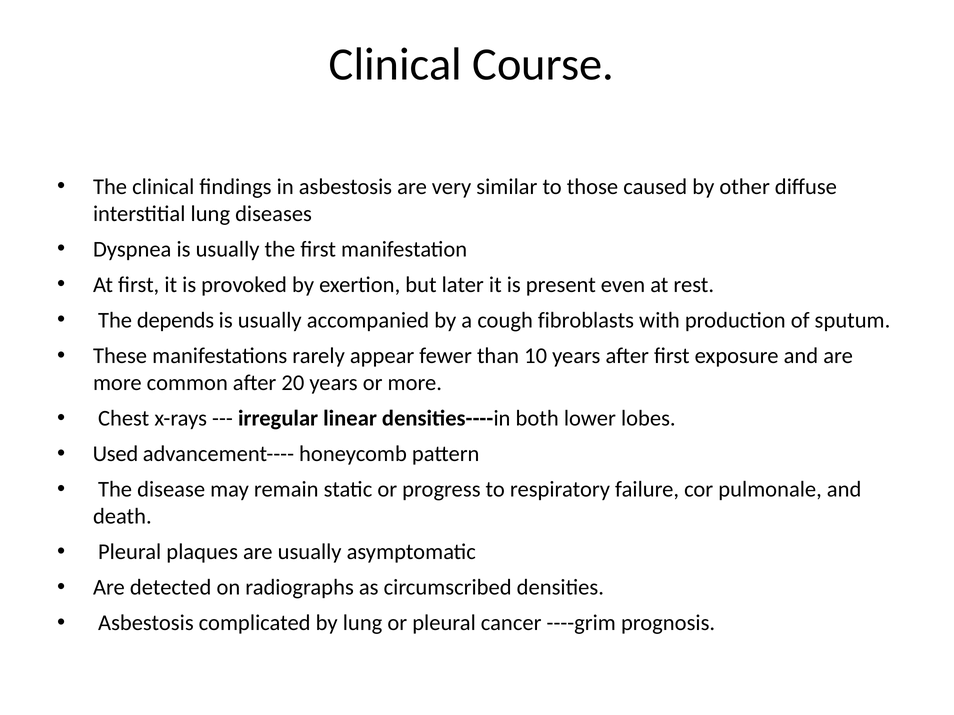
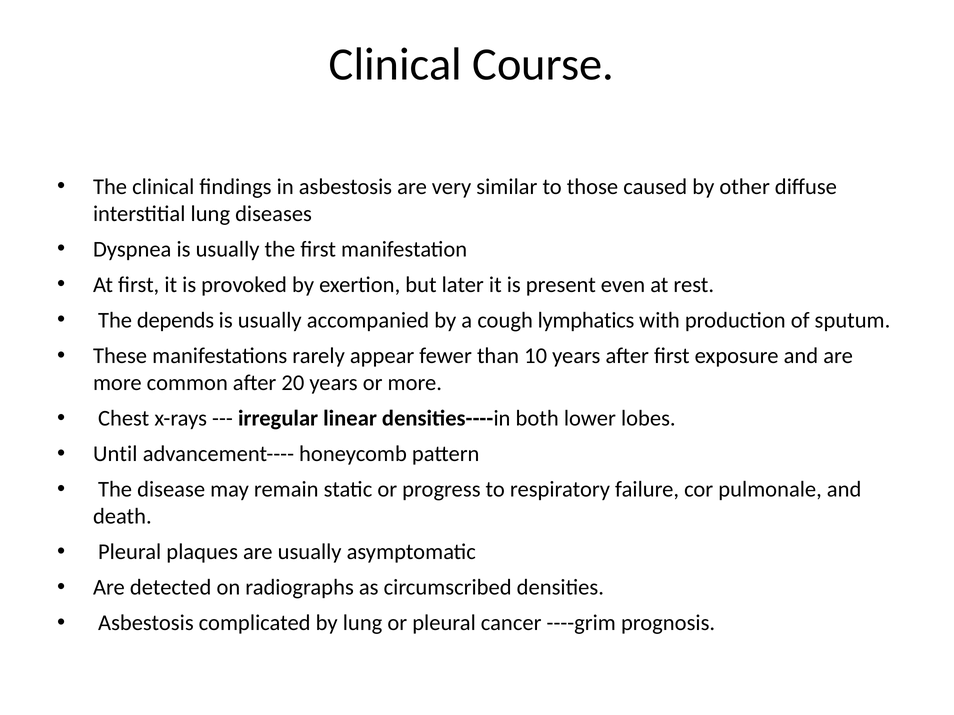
fibroblasts: fibroblasts -> lymphatics (586, 320)
Used: Used -> Until (115, 454)
